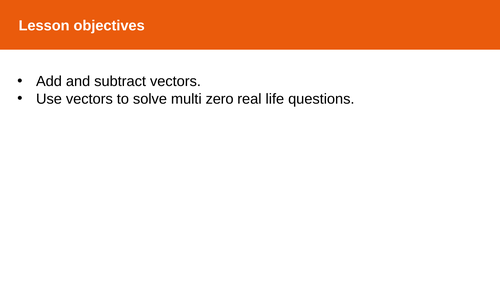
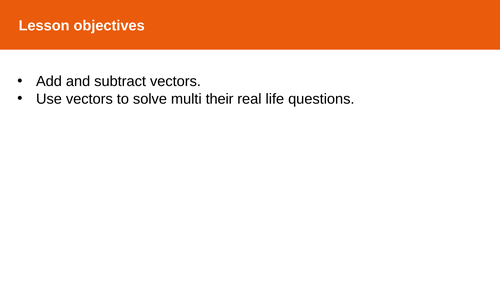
zero: zero -> their (220, 99)
